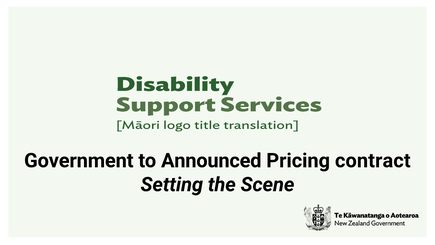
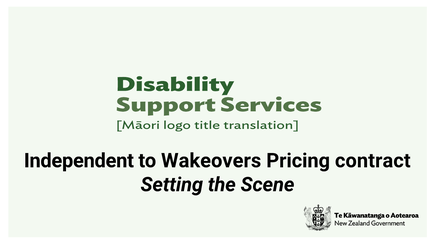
Government: Government -> Independent (79, 160)
Announced: Announced -> Wakeovers (211, 160)
